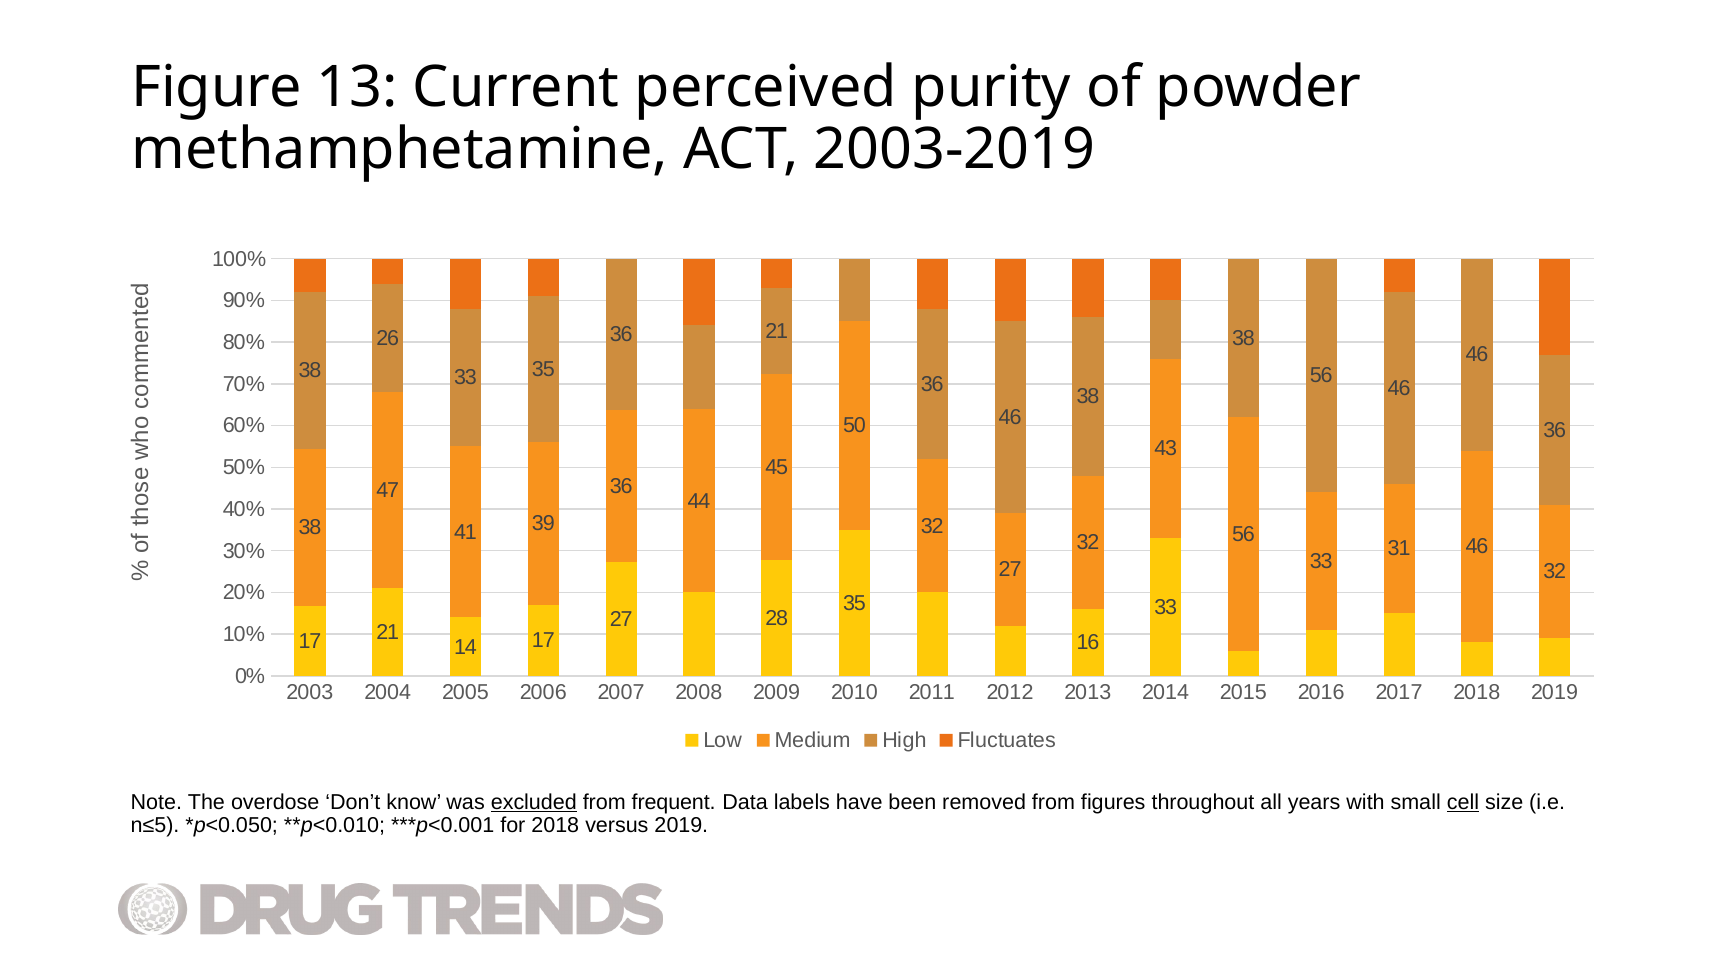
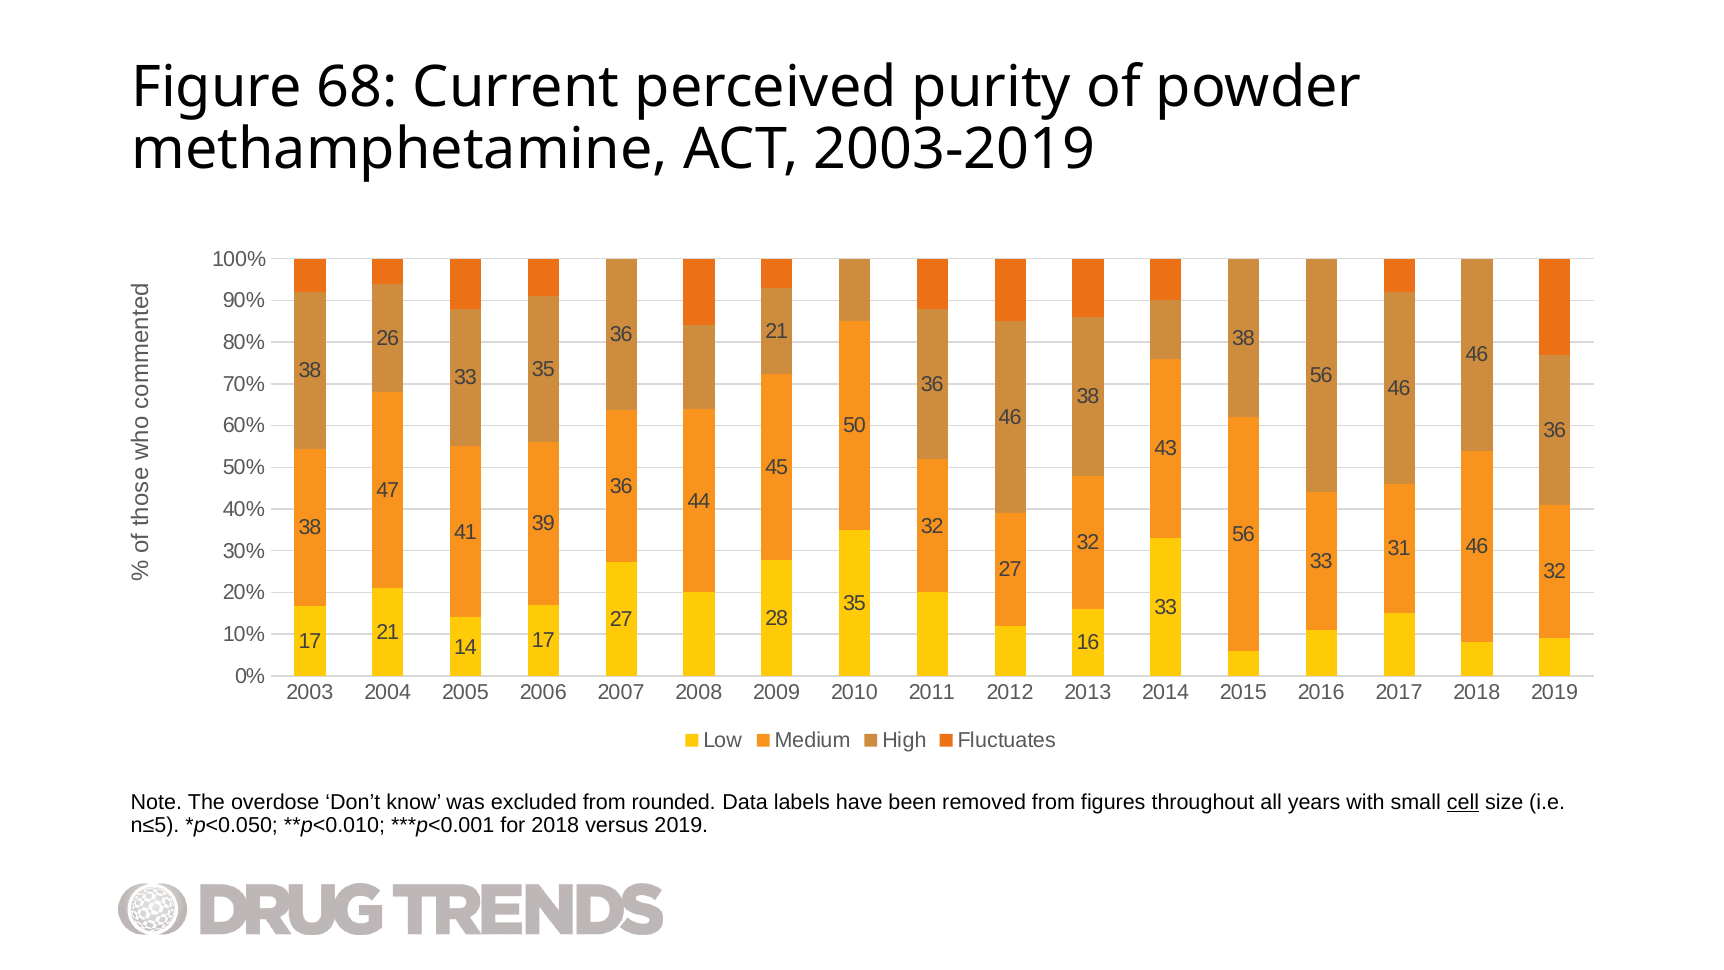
13: 13 -> 68 (357, 87)
excluded underline: present -> none (534, 802)
frequent: frequent -> rounded (674, 802)
